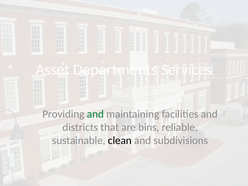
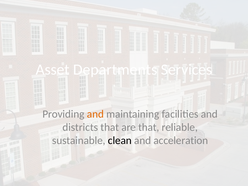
and colour: green -> orange (95, 114)
are bins: bins -> that (149, 127)
subdivisions: subdivisions -> acceleration (181, 140)
